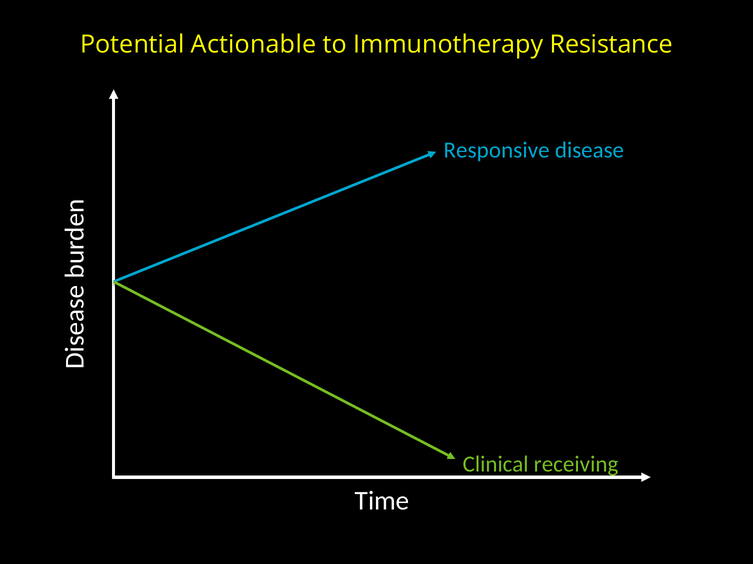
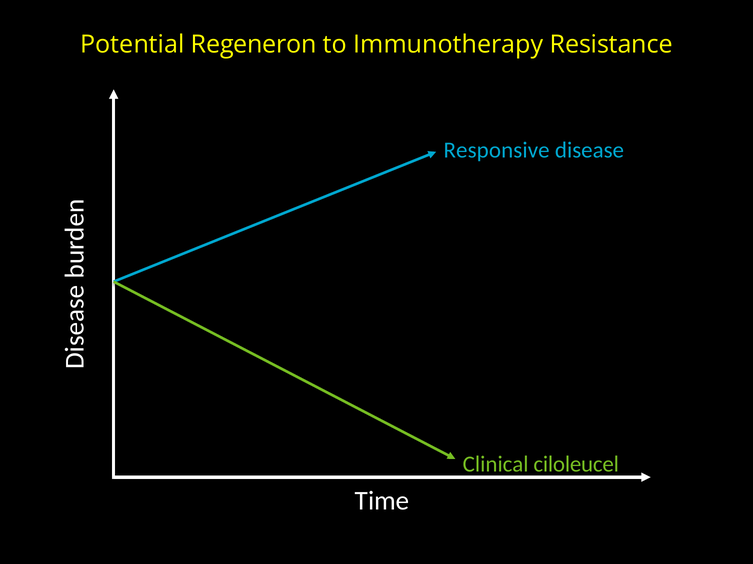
Actionable: Actionable -> Regeneron (254, 45)
receiving: receiving -> ciloleucel (576, 465)
